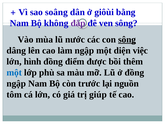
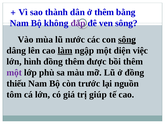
soâng: soâng -> thành (56, 12)
ở giôùi: giôùi -> thêm (104, 12)
làm underline: none -> present (65, 50)
đồng điểm: điểm -> thêm (75, 61)
một colour: blue -> purple (14, 72)
ngập: ngập -> thiếu (16, 83)
